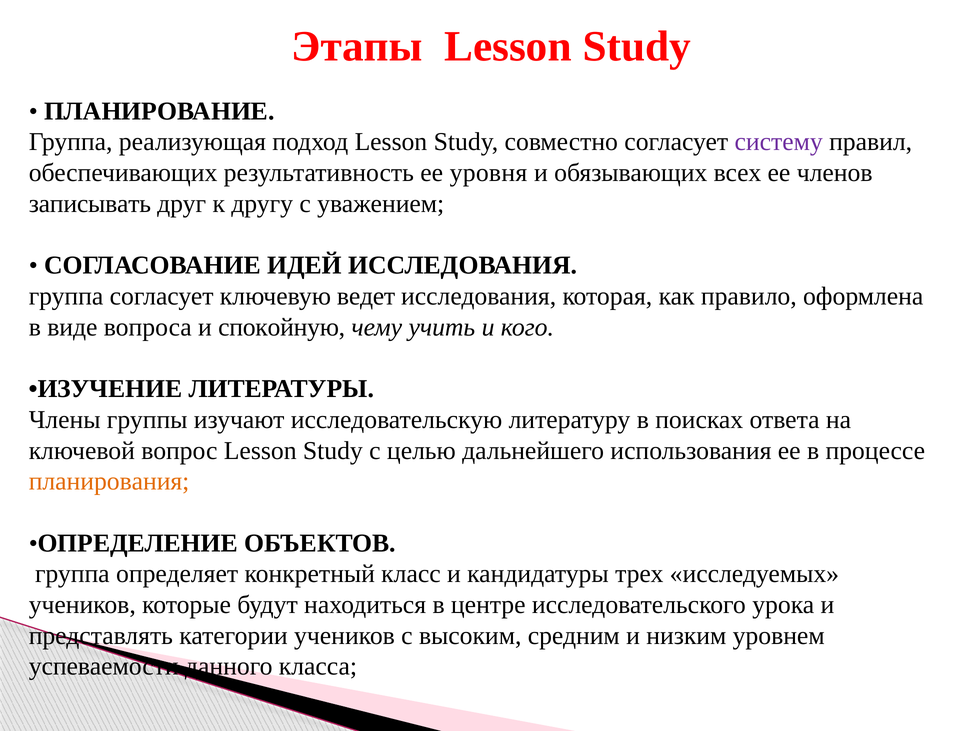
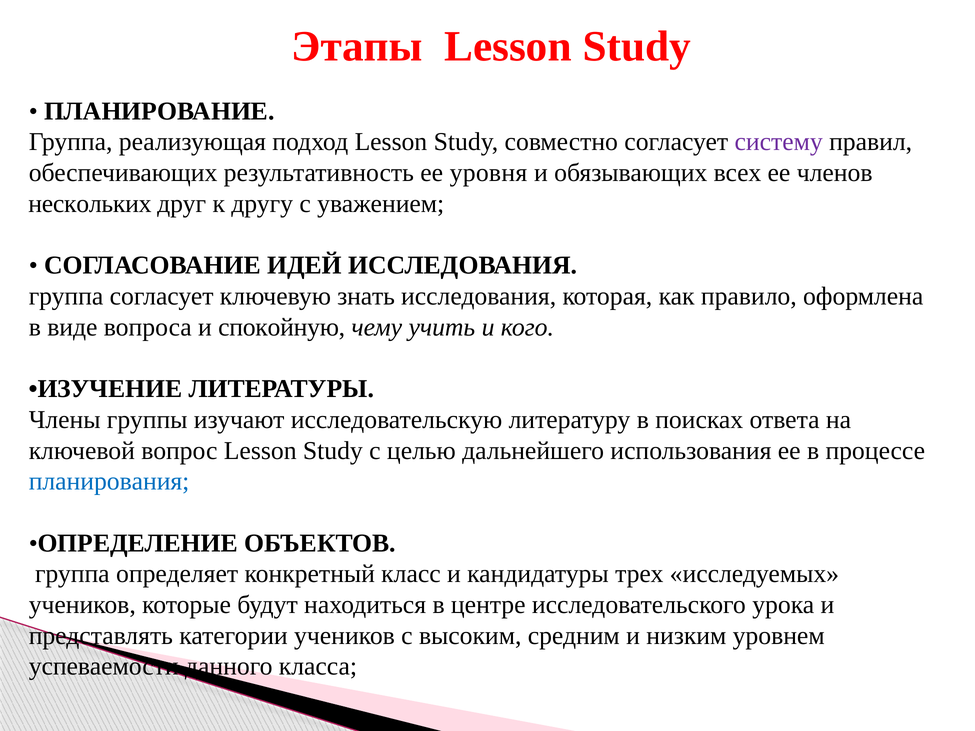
записывать: записывать -> нескольких (90, 204)
ведет: ведет -> знать (366, 296)
планирования colour: orange -> blue (109, 482)
